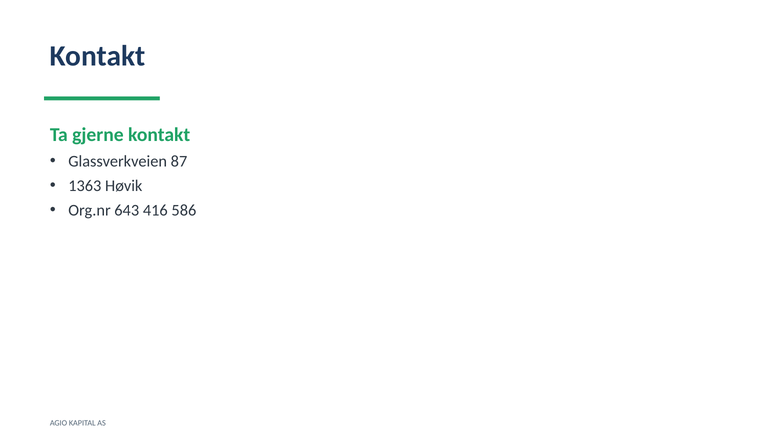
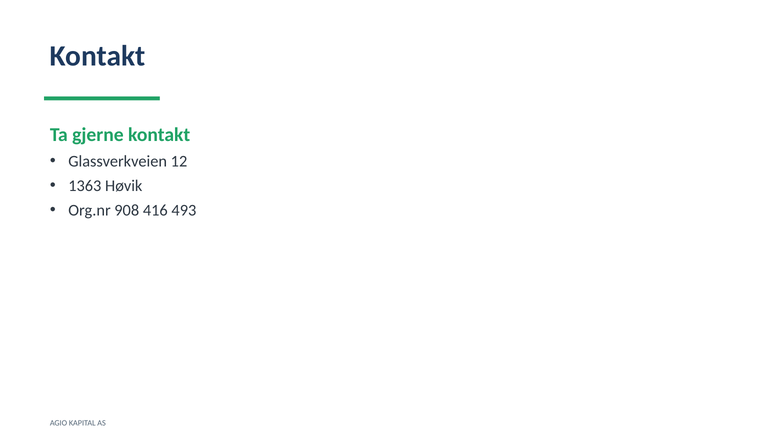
87: 87 -> 12 (179, 161)
643: 643 -> 908 (127, 210)
586: 586 -> 493 (184, 210)
